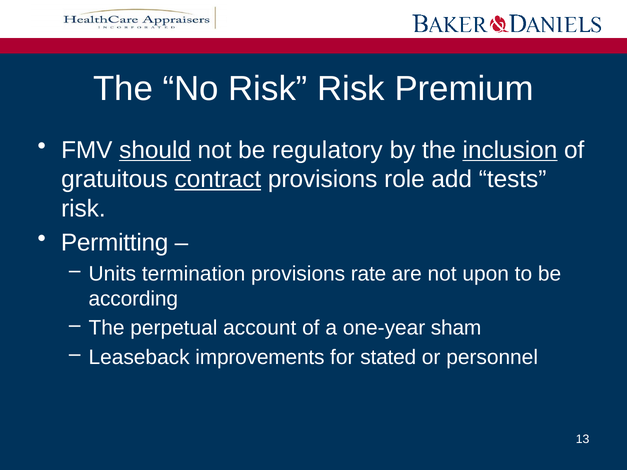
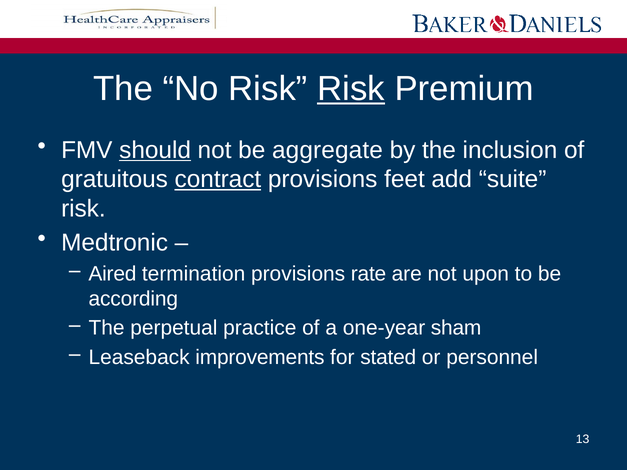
Risk underline: none -> present (351, 89)
regulatory: regulatory -> aggregate (327, 150)
inclusion underline: present -> none (510, 150)
role: role -> feet (404, 179)
tests: tests -> suite (513, 179)
Permitting: Permitting -> Medtronic (115, 243)
Units: Units -> Aired (112, 274)
account: account -> practice (260, 328)
